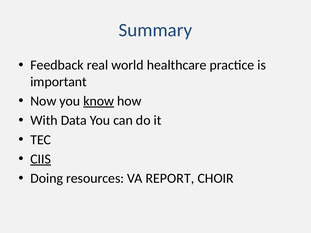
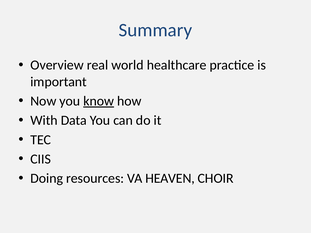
Feedback: Feedback -> Overview (57, 65)
CIIS underline: present -> none (41, 159)
REPORT: REPORT -> HEAVEN (170, 179)
